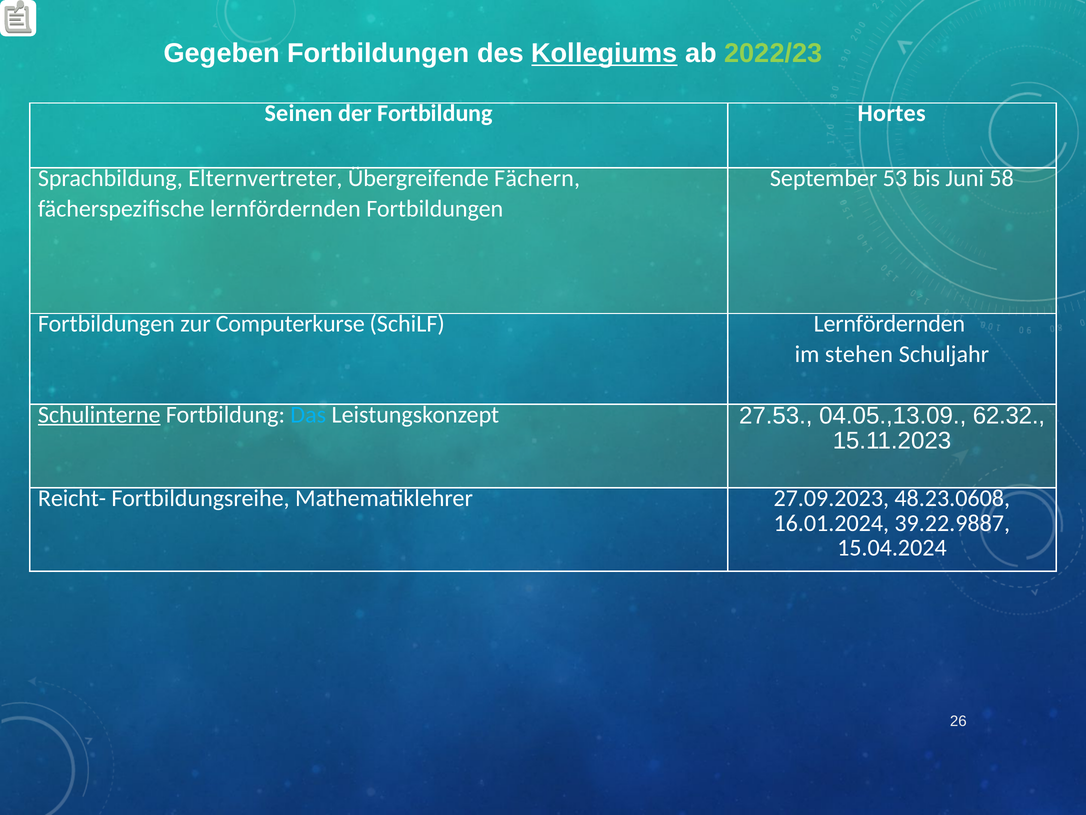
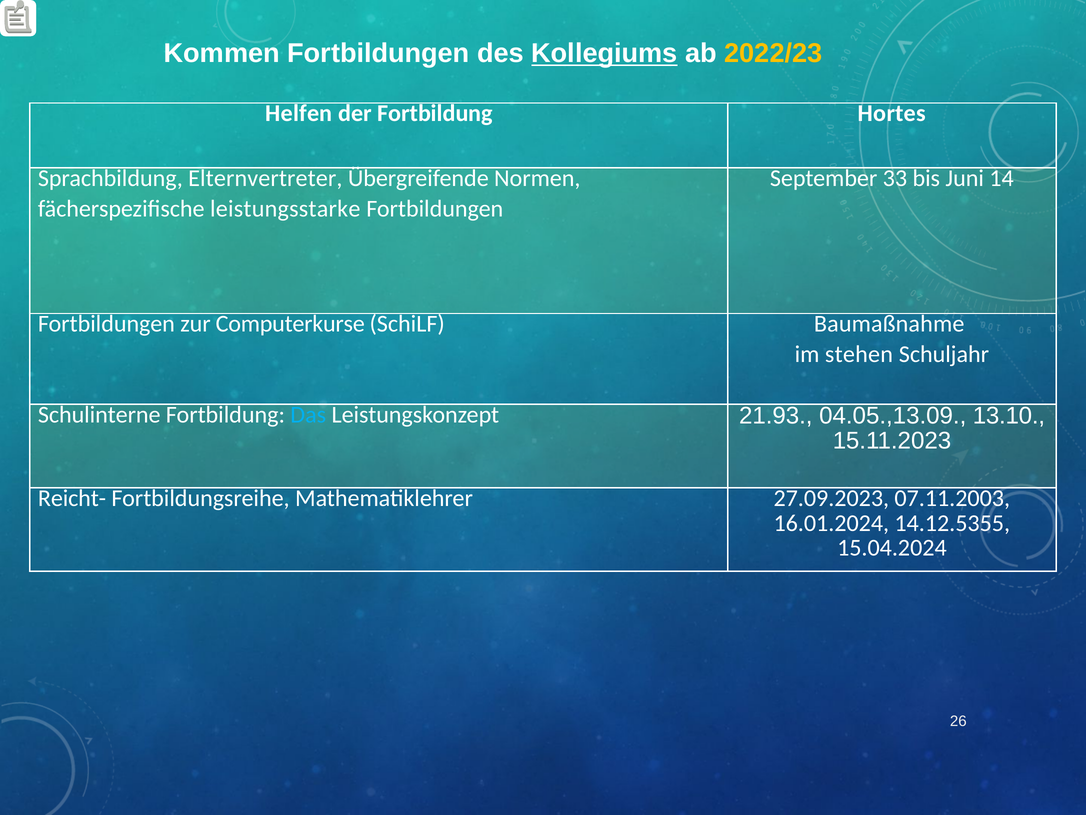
Gegeben: Gegeben -> Kommen (222, 53)
2022/23 colour: light green -> yellow (773, 53)
Seinen: Seinen -> Helfen (299, 113)
Fächern: Fächern -> Normen (537, 178)
53: 53 -> 33 (895, 178)
58: 58 -> 14 (1002, 178)
fächerspezifische lernfördernden: lernfördernden -> leistungsstarke (285, 209)
SchiLF Lernfördernden: Lernfördernden -> Baumaßnahme (889, 324)
Schulinterne underline: present -> none (99, 414)
27.53: 27.53 -> 21.93 (776, 416)
62.32: 62.32 -> 13.10 (1009, 416)
48.23.0608: 48.23.0608 -> 07.11.2003 (952, 498)
39.22.9887: 39.22.9887 -> 14.12.5355 (952, 523)
